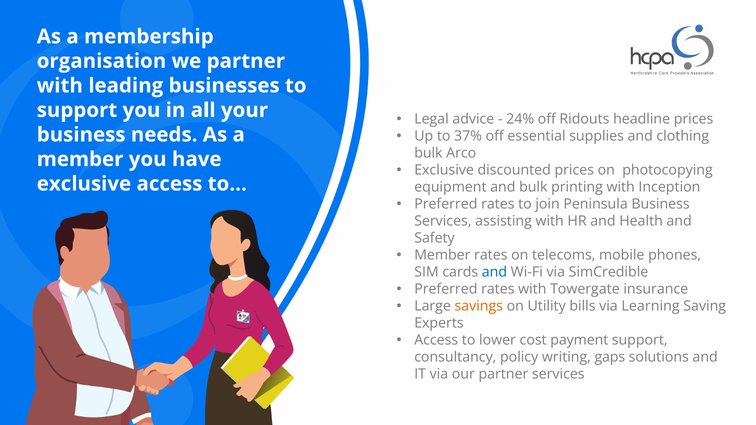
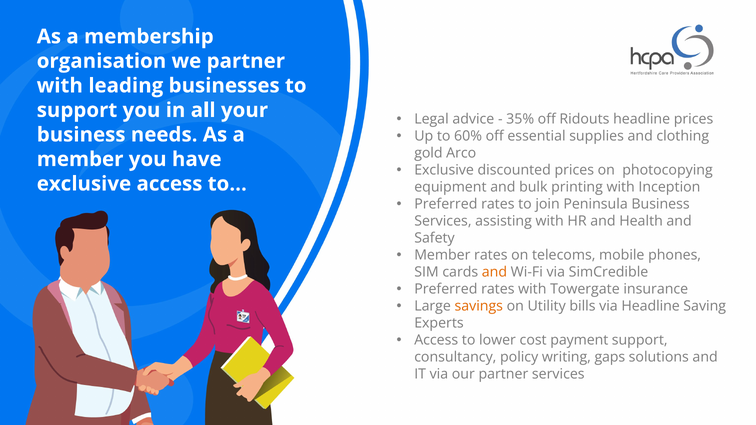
24%: 24% -> 35% (520, 119)
37%: 37% -> 60% (468, 136)
bulk: bulk -> gold (428, 153)
and colour: blue -> orange (494, 272)
via Learning: Learning -> Headline (651, 306)
